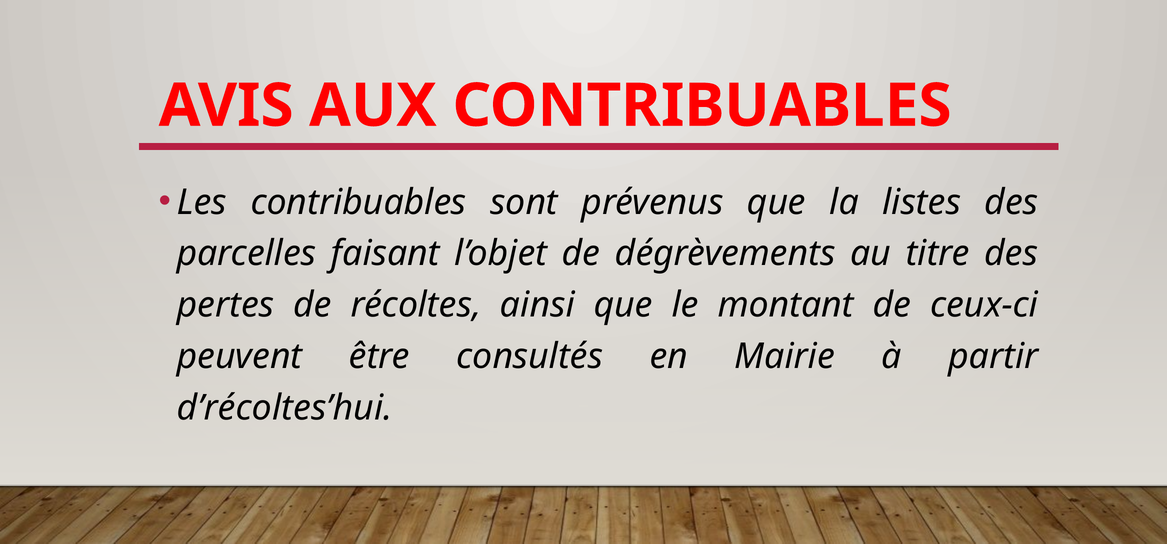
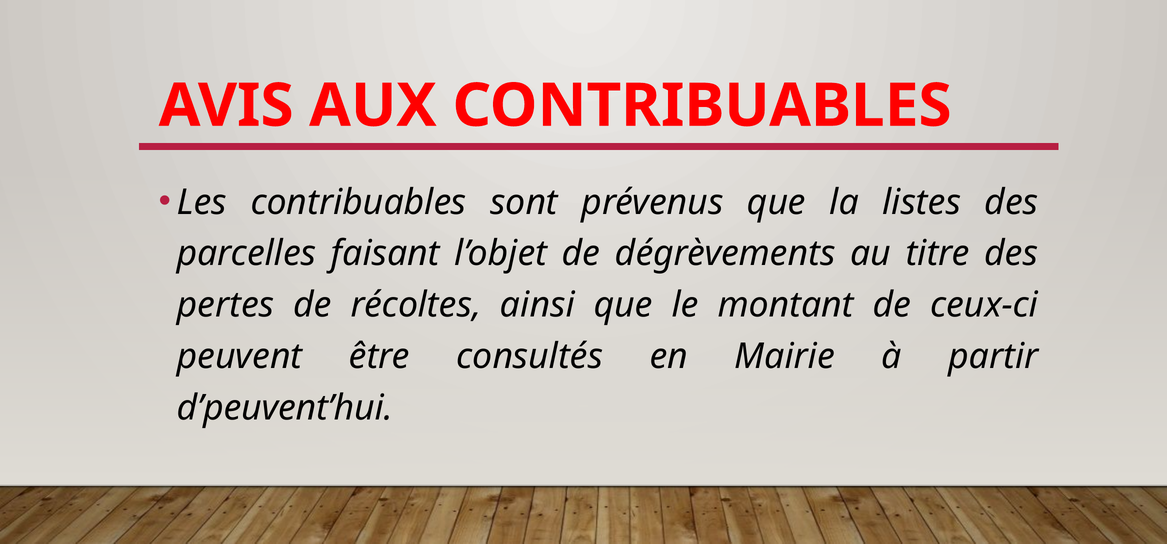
d’récoltes’hui: d’récoltes’hui -> d’peuvent’hui (285, 408)
